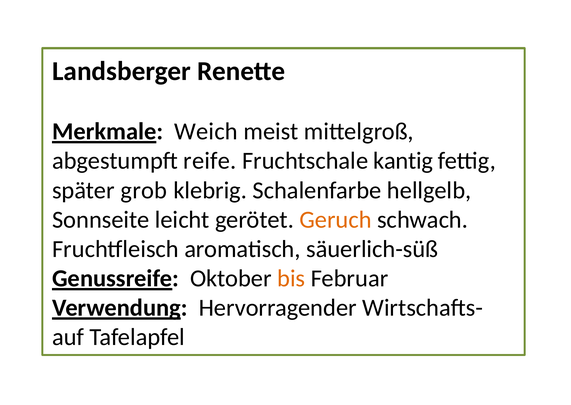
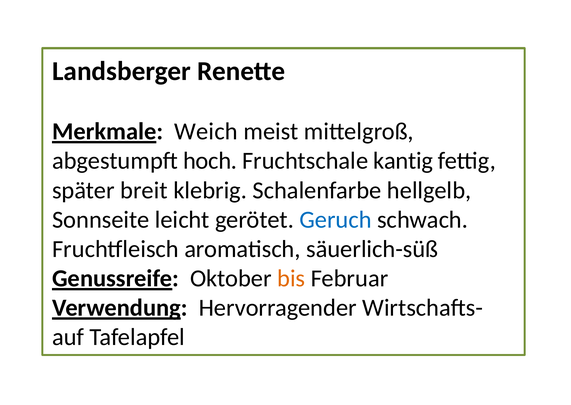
reife: reife -> hoch (210, 161)
grob: grob -> breit (144, 190)
Geruch colour: orange -> blue (336, 220)
